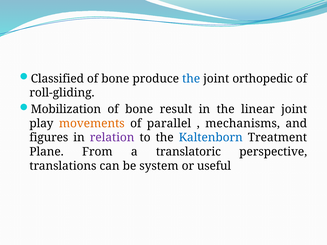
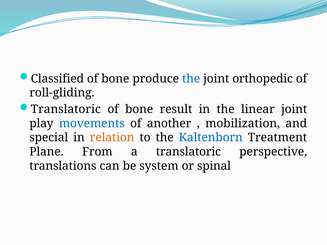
Mobilization: Mobilization -> Translatoric (66, 109)
movements colour: orange -> blue (92, 124)
parallel: parallel -> another (169, 124)
mechanisms: mechanisms -> mobilization (243, 124)
figures: figures -> special (49, 138)
relation colour: purple -> orange (112, 138)
useful: useful -> spinal (214, 166)
